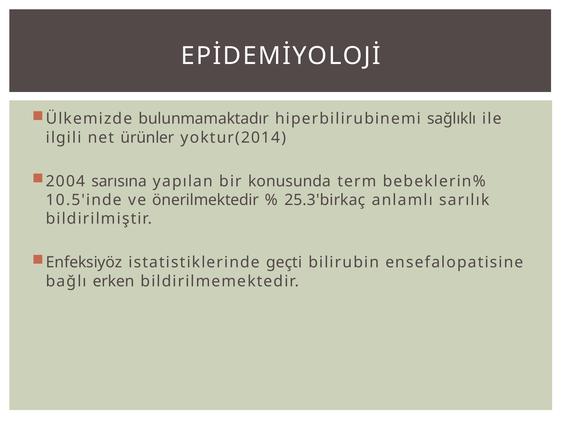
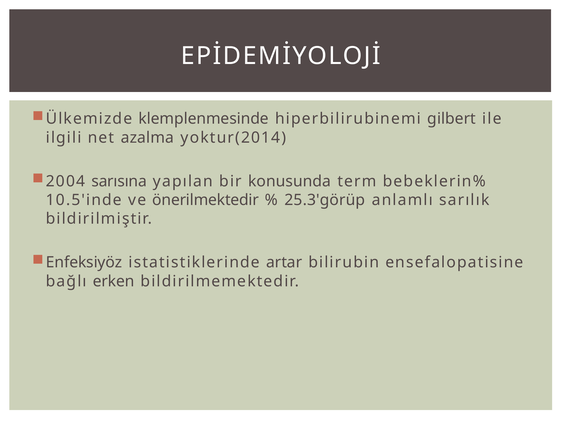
bulunmamaktadır: bulunmamaktadır -> klemplenmesinde (204, 119)
sağlıklı: sağlıklı -> gilbert (452, 119)
ürünler: ürünler -> azalma (147, 138)
25.3'birkaç: 25.3'birkaç -> 25.3'görüp (325, 200)
geçti: geçti -> artar (284, 263)
